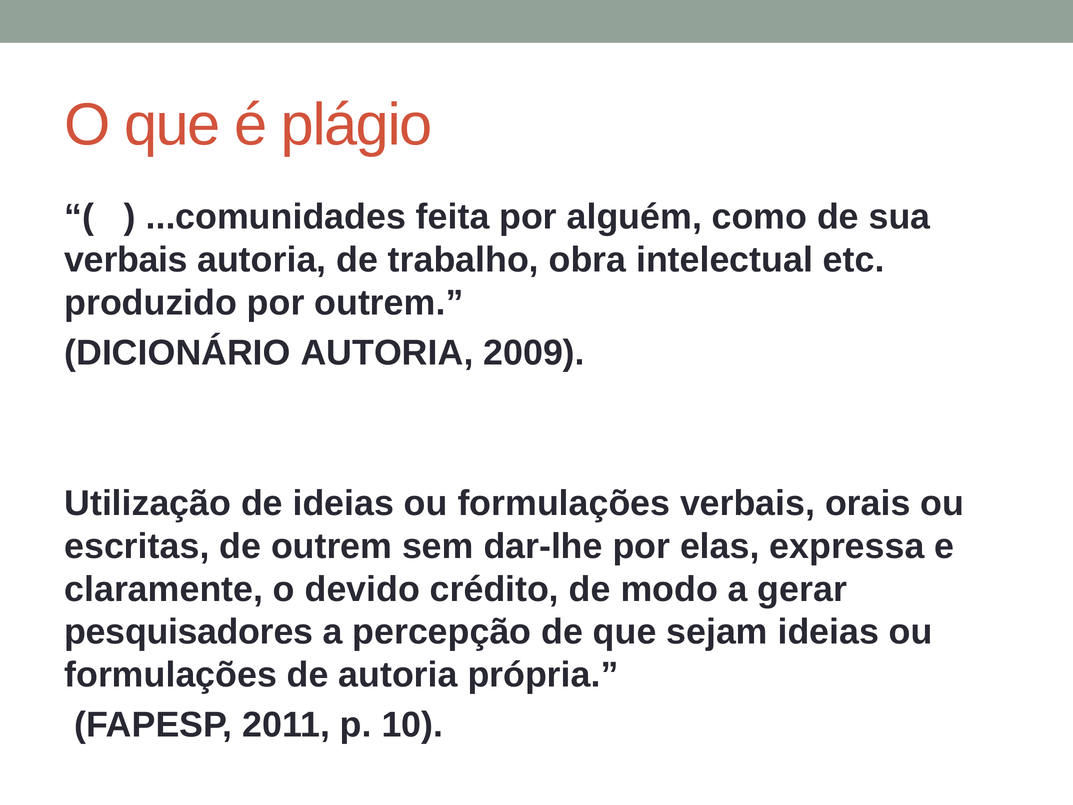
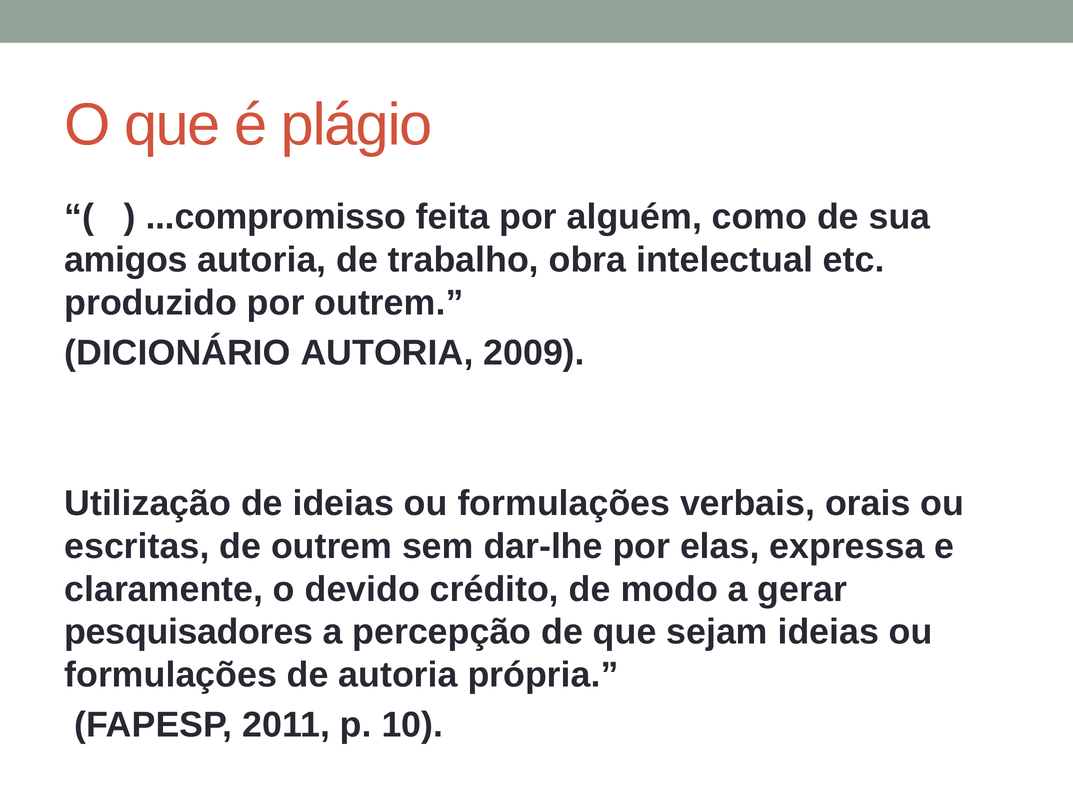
...comunidades: ...comunidades -> ...compromisso (276, 217)
verbais: verbais -> amigos (126, 260)
